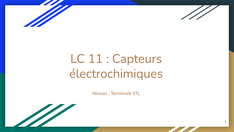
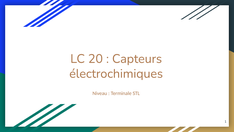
11: 11 -> 20 (95, 59)
